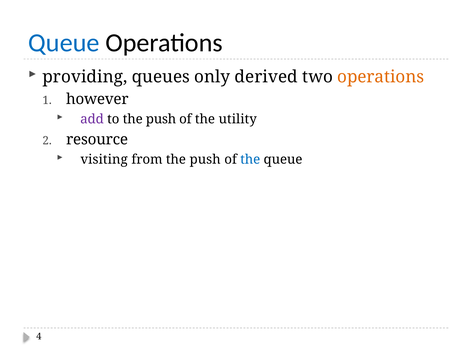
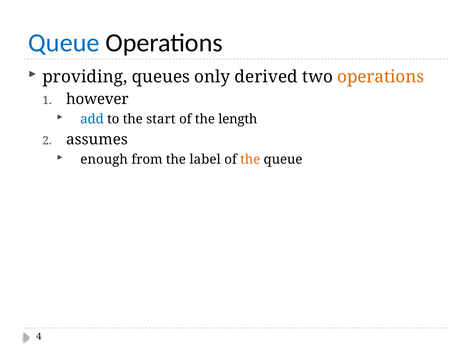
add colour: purple -> blue (92, 119)
to the push: push -> start (161, 119)
utility: utility -> length (238, 119)
resource: resource -> assumes (97, 139)
visiting: visiting -> enough (104, 160)
from the push: push -> label (205, 160)
the colour: blue -> orange (250, 160)
